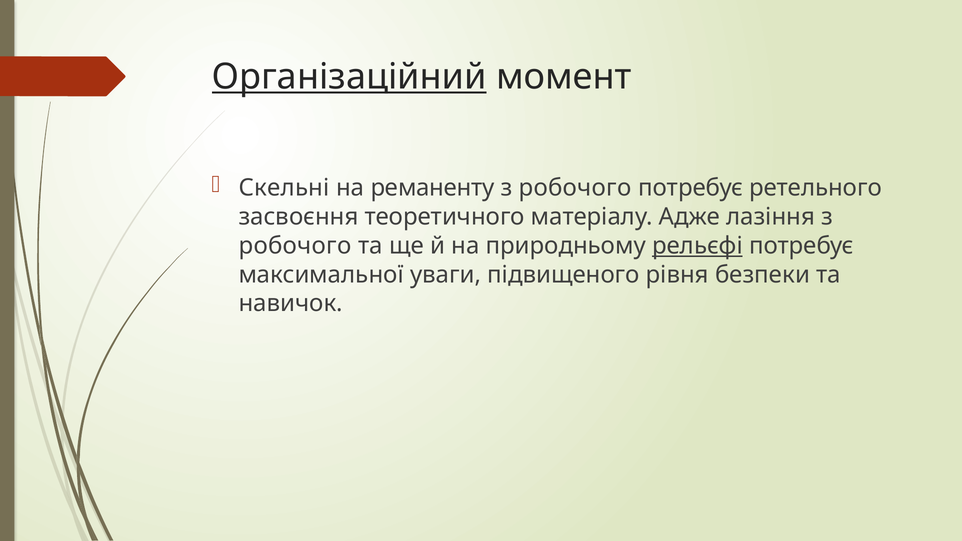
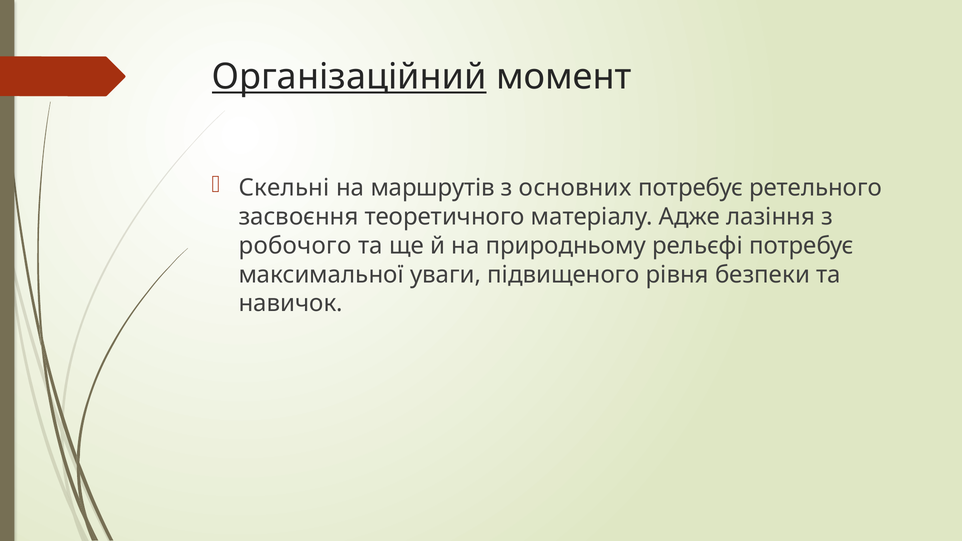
реманенту: реманенту -> маршрутів (433, 188)
робочого: робочого -> основних (575, 188)
рельєфі underline: present -> none (697, 246)
